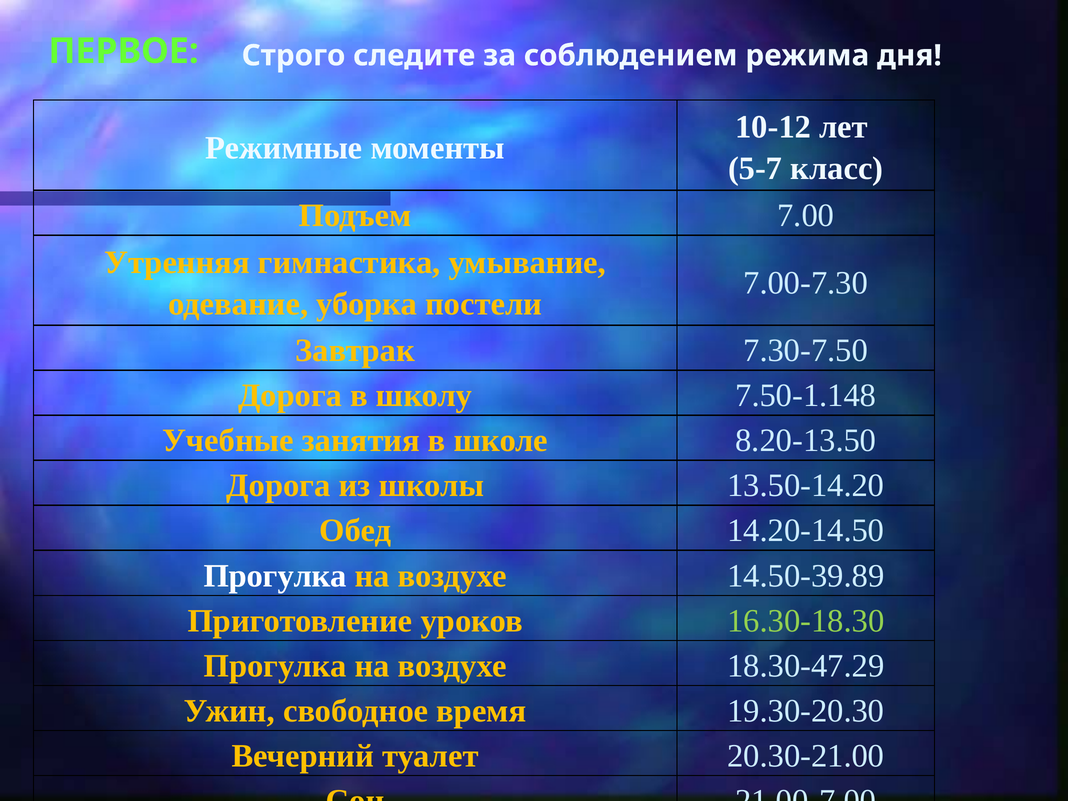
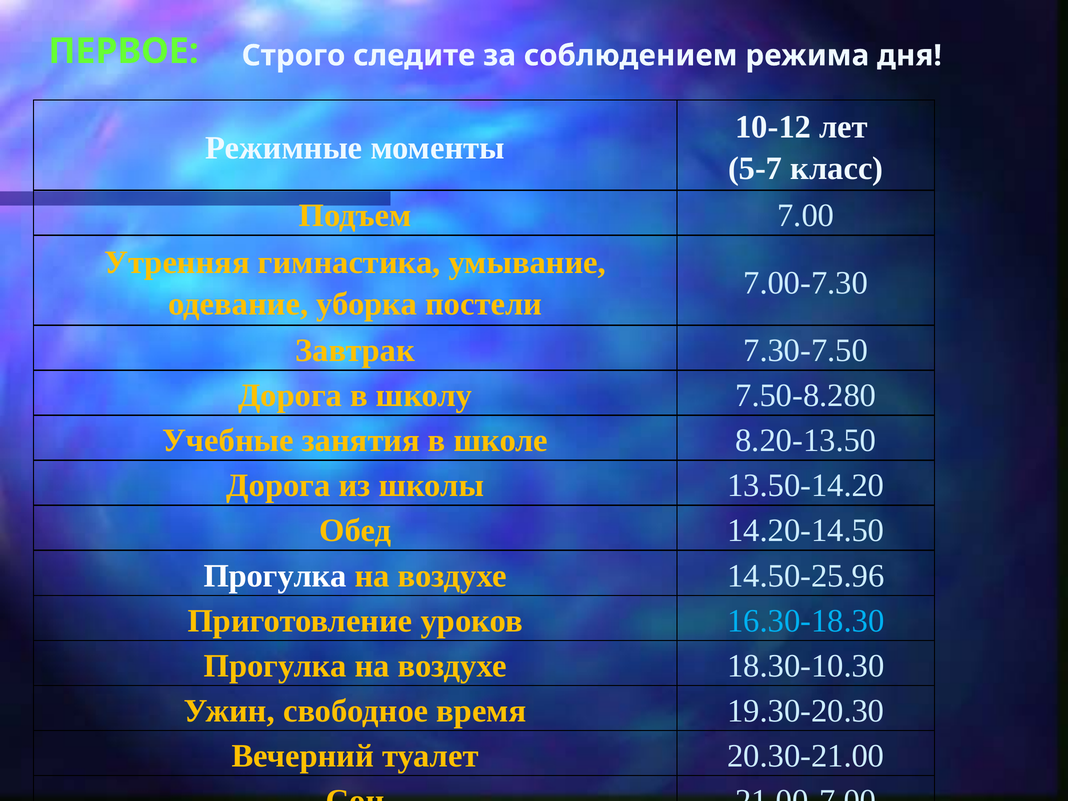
7.50-1.148: 7.50-1.148 -> 7.50-8.280 (806, 396)
14.50-39.89: 14.50-39.89 -> 14.50-25.96 (806, 576)
16.30-18.30 colour: light green -> light blue (806, 621)
18.30-47.29: 18.30-47.29 -> 18.30-10.30 (806, 666)
